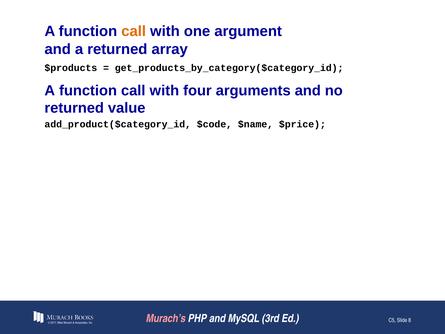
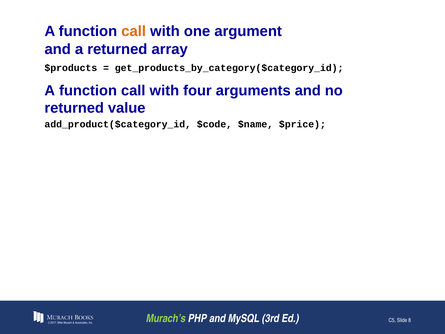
Murach’s colour: pink -> light green (166, 318)
